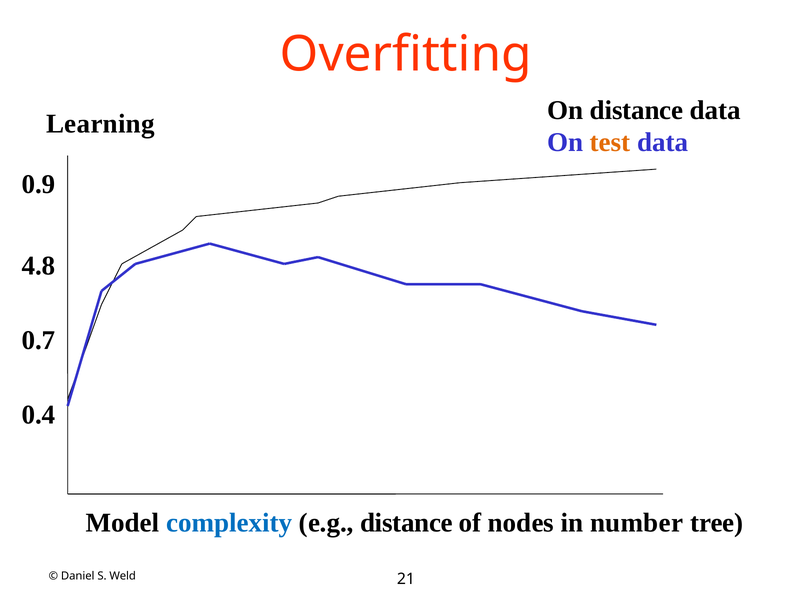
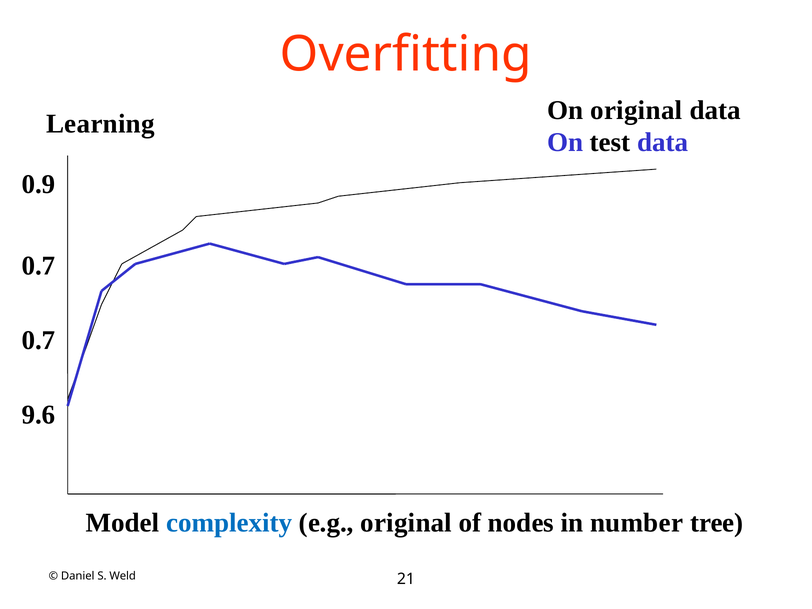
On distance: distance -> original (636, 110)
test colour: orange -> black (610, 143)
4.8: 4.8 -> 0.7 (39, 266)
0.4: 0.4 -> 9.6 (39, 415)
e.g distance: distance -> original (406, 523)
